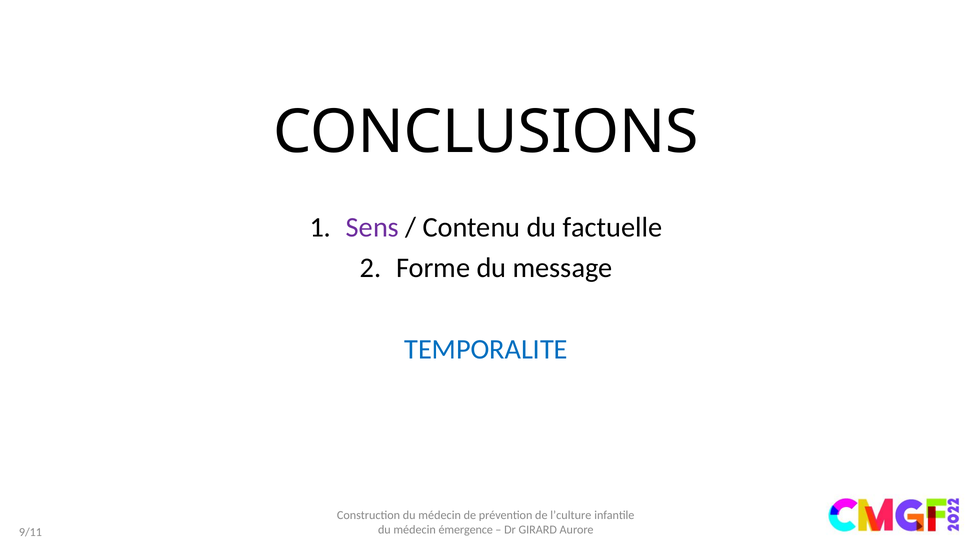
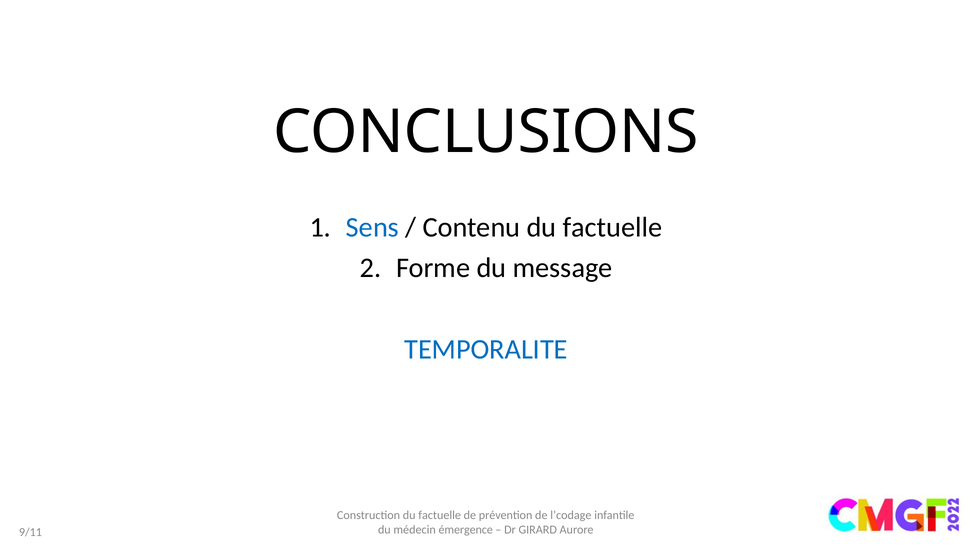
Sens colour: purple -> blue (372, 227)
Construction du médecin: médecin -> factuelle (440, 515)
l’culture: l’culture -> l’codage (571, 515)
